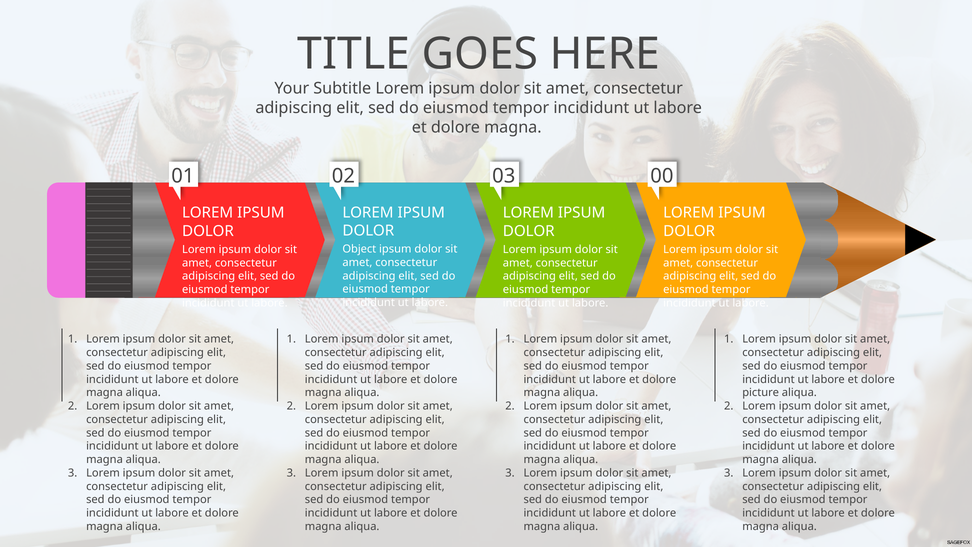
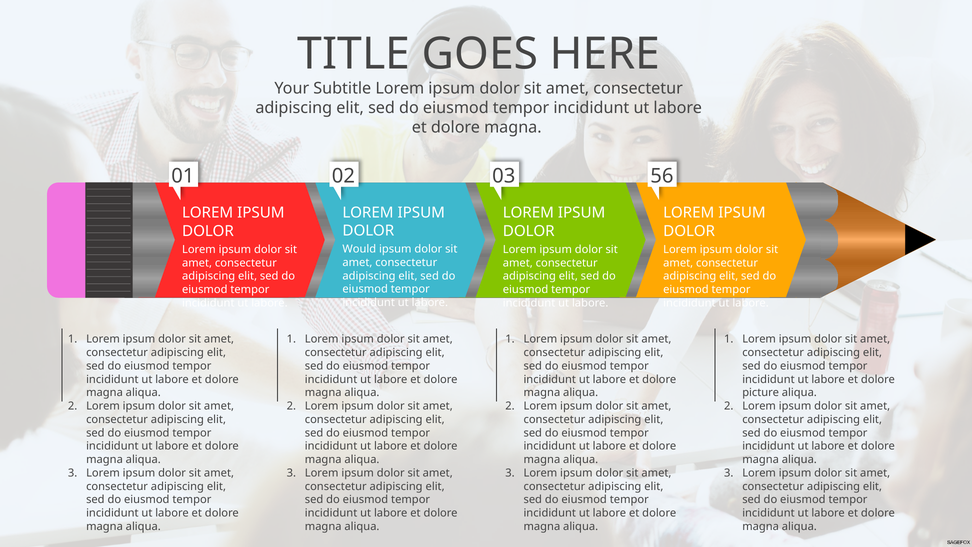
00: 00 -> 56 (662, 176)
Object: Object -> Would (359, 249)
